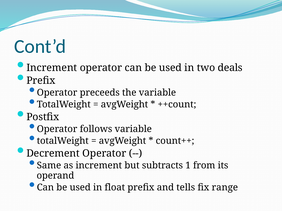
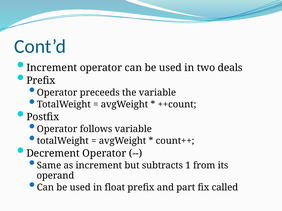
tells: tells -> part (186, 188)
range: range -> called (225, 188)
